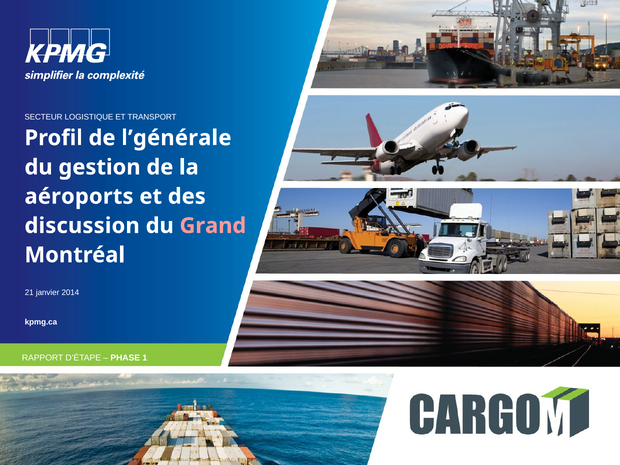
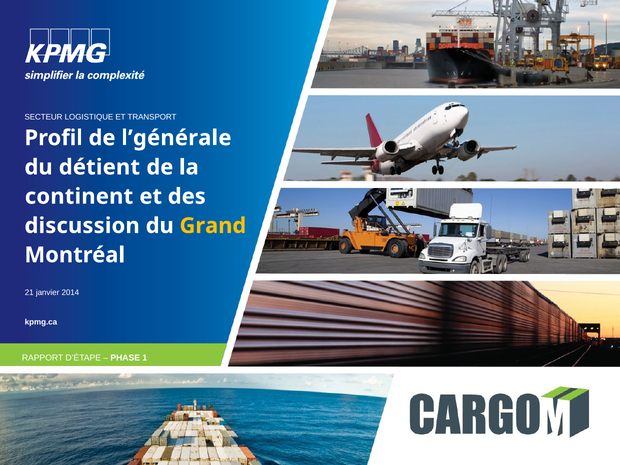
gestion: gestion -> détient (99, 167)
aéroports: aéroports -> continent (79, 196)
Grand colour: pink -> yellow (213, 226)
